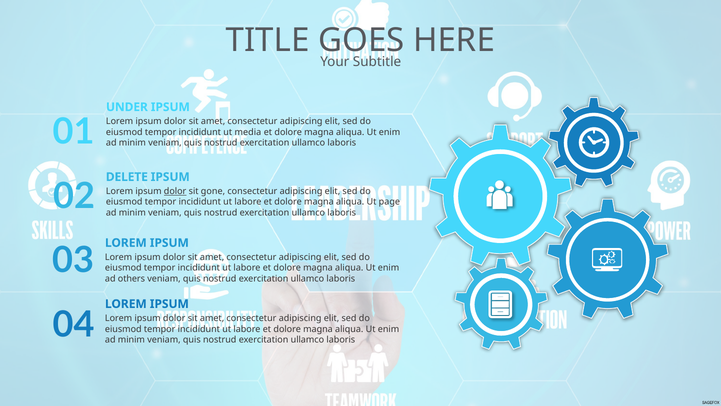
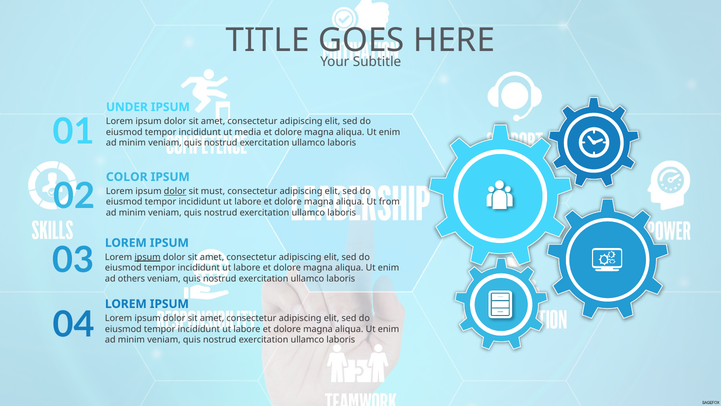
DELETE: DELETE -> COLOR (127, 177)
gone: gone -> must (213, 191)
page: page -> from (389, 202)
ipsum underline: none -> present (148, 257)
